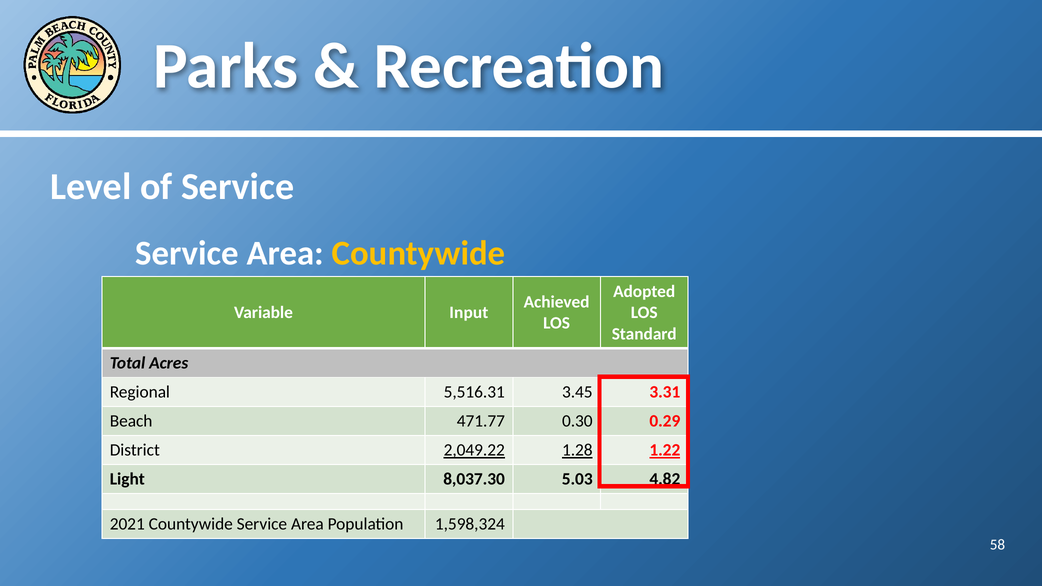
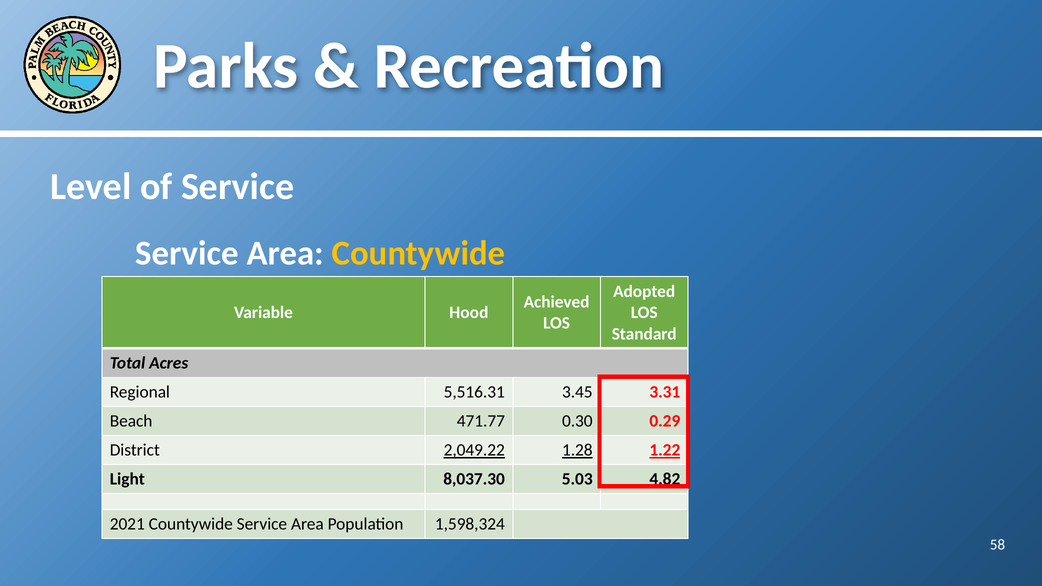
Input: Input -> Hood (469, 313)
